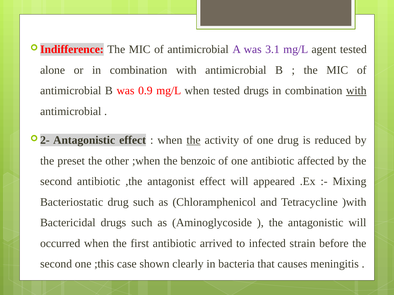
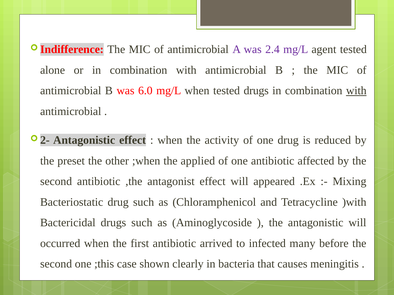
3.1: 3.1 -> 2.4 (272, 50)
0.9: 0.9 -> 6.0 (145, 91)
the underline: present -> none (194, 140)
benzoic: benzoic -> applied (198, 161)
strain: strain -> many (302, 244)
